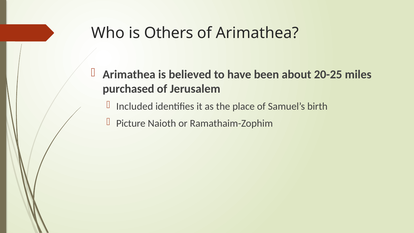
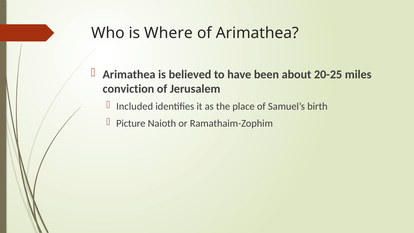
Others: Others -> Where (168, 33)
purchased: purchased -> conviction (128, 89)
